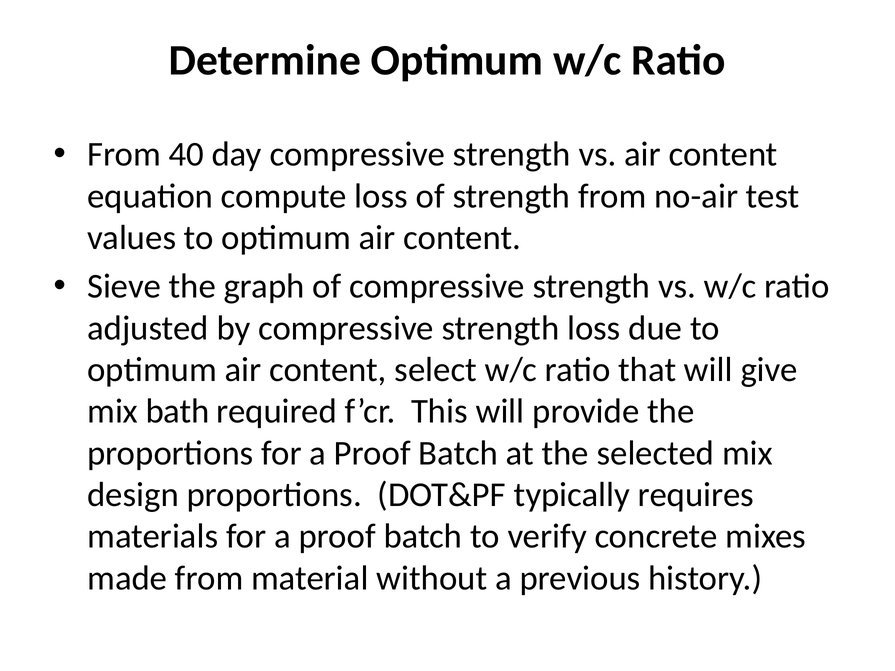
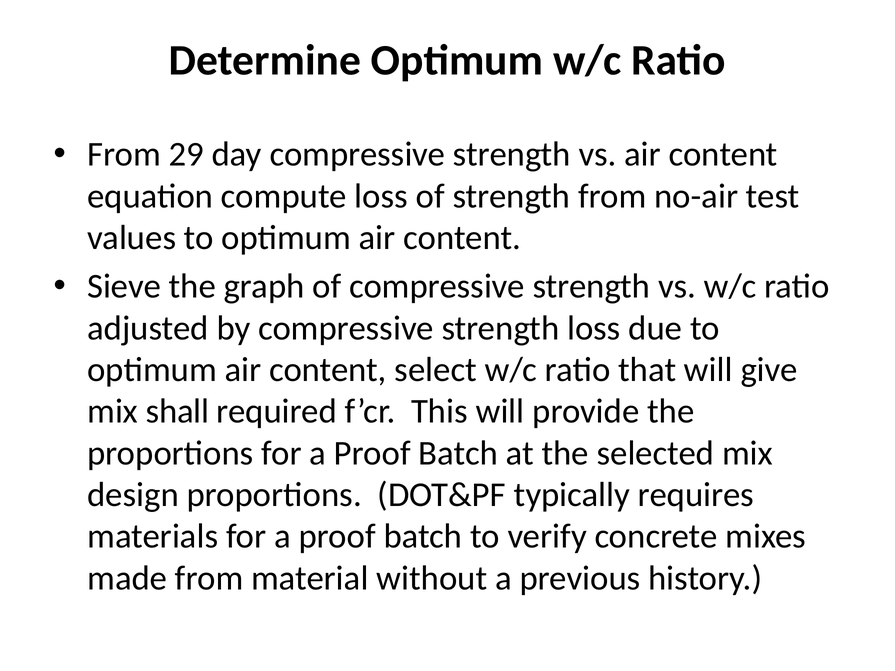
40: 40 -> 29 (186, 155)
bath: bath -> shall (177, 412)
